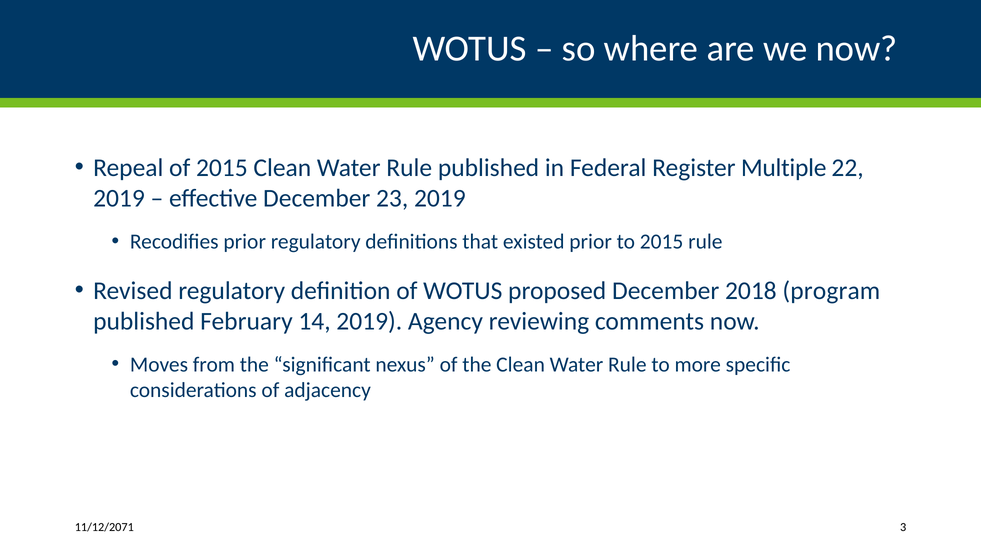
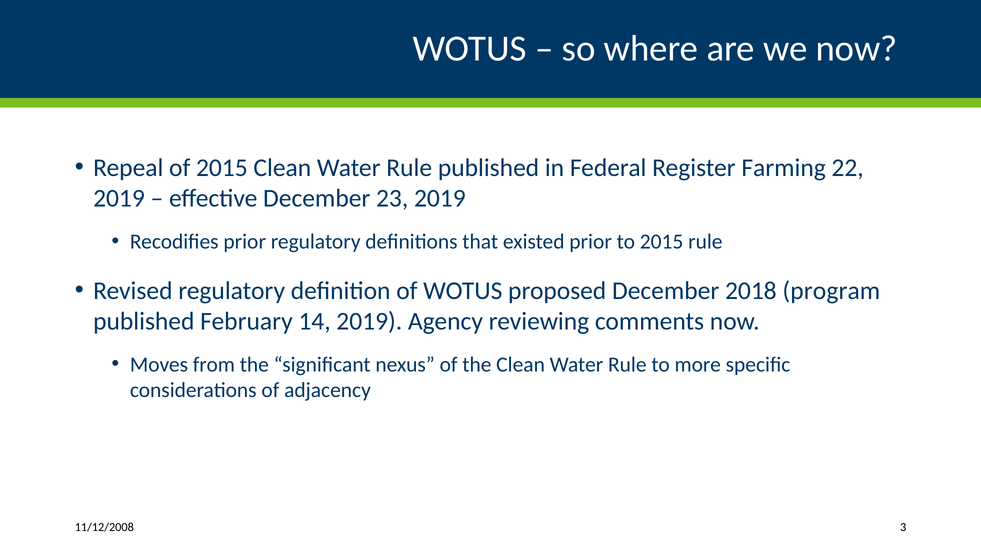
Multiple: Multiple -> Farming (784, 168)
11/12/2071: 11/12/2071 -> 11/12/2008 (104, 527)
